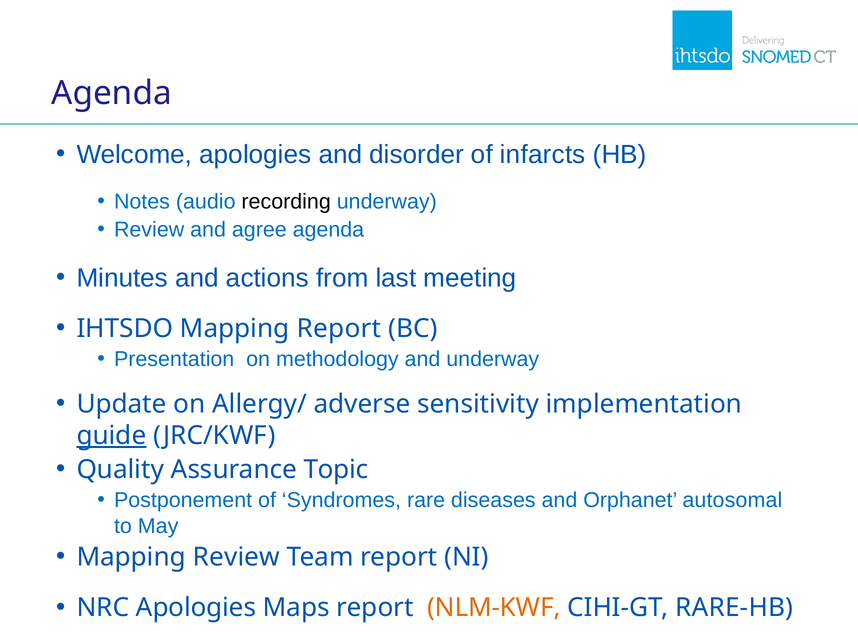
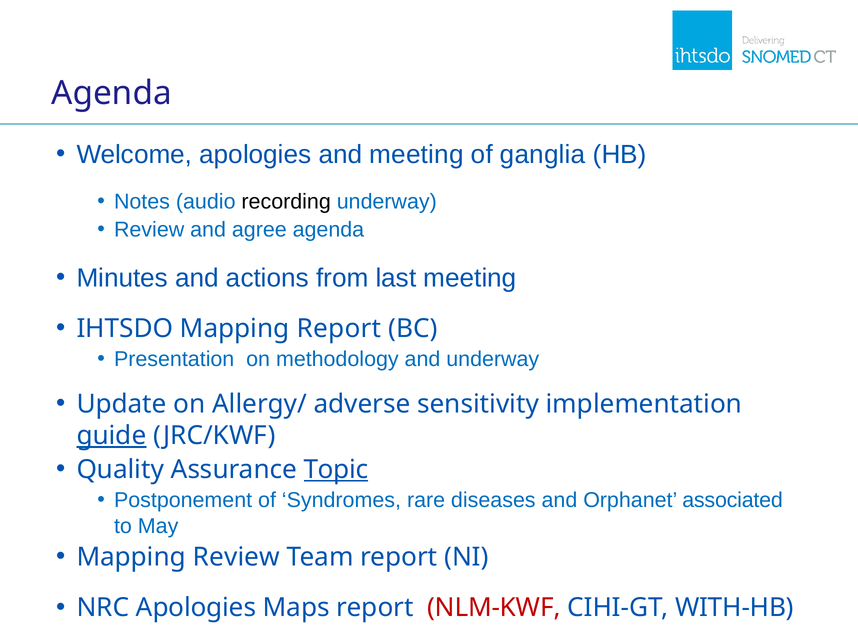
and disorder: disorder -> meeting (416, 154)
infarcts: infarcts -> ganglia (543, 154)
Topic underline: none -> present (336, 469)
autosomal: autosomal -> associated (733, 500)
NLM-KWF colour: orange -> red (494, 607)
RARE-HB: RARE-HB -> WITH-HB (734, 607)
